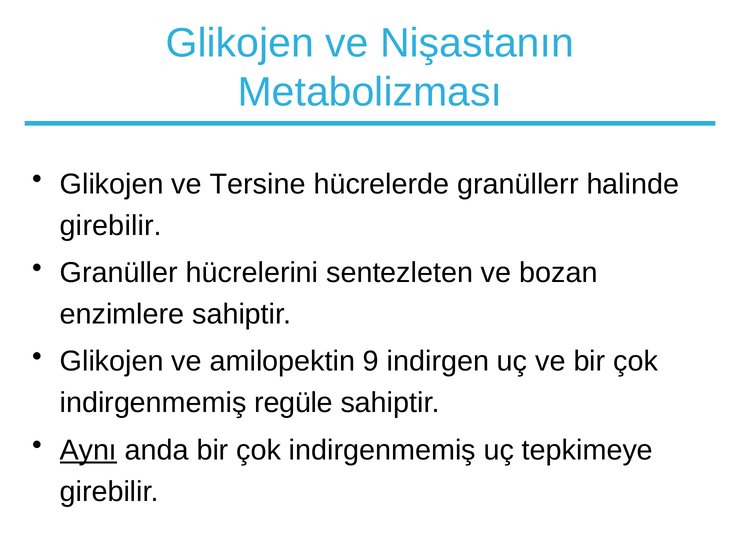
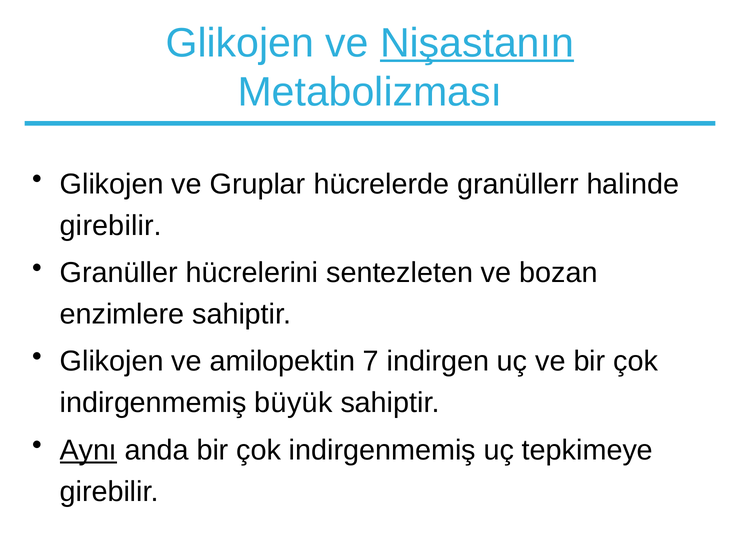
Nişastanın underline: none -> present (477, 43)
Tersine: Tersine -> Gruplar (258, 184)
9: 9 -> 7 (371, 361)
regüle: regüle -> büyük (293, 403)
